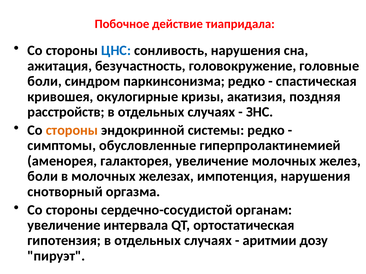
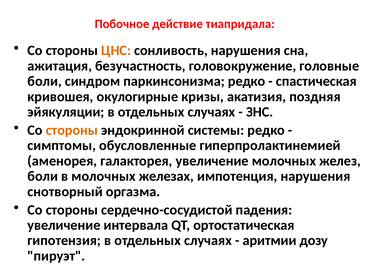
ЦНС colour: blue -> orange (116, 51)
расстройств: расстройств -> эйякуляции (66, 112)
органам: органам -> падения (264, 210)
